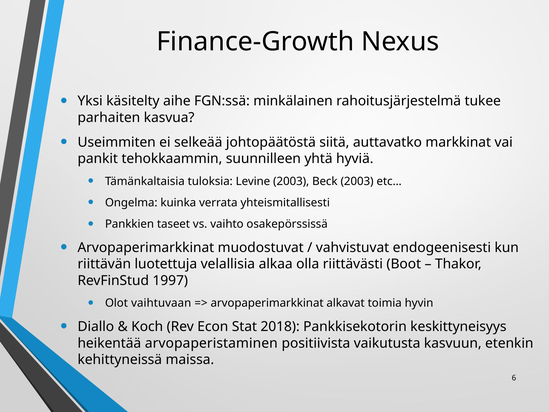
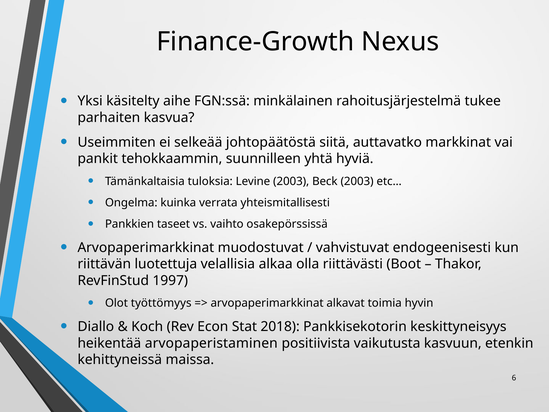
vaihtuvaan: vaihtuvaan -> työttömyys (161, 303)
